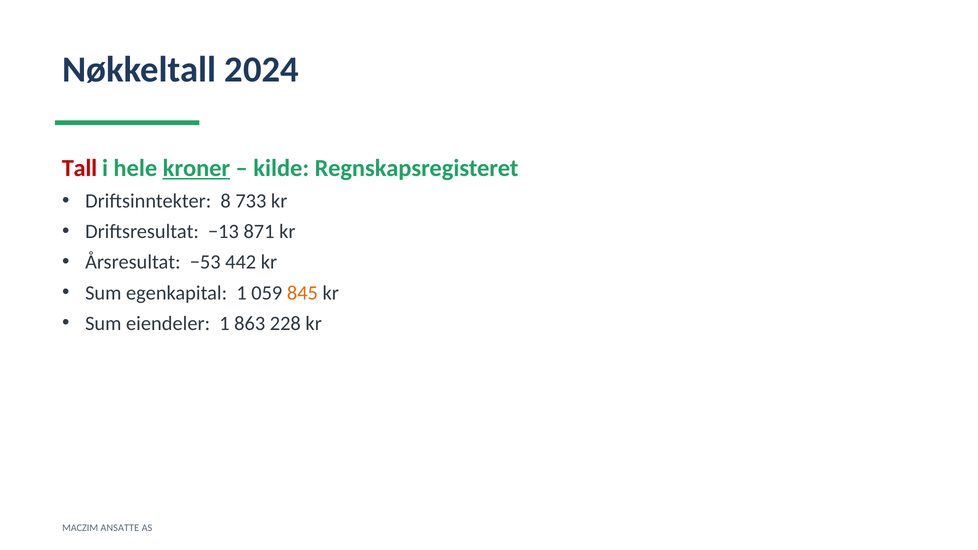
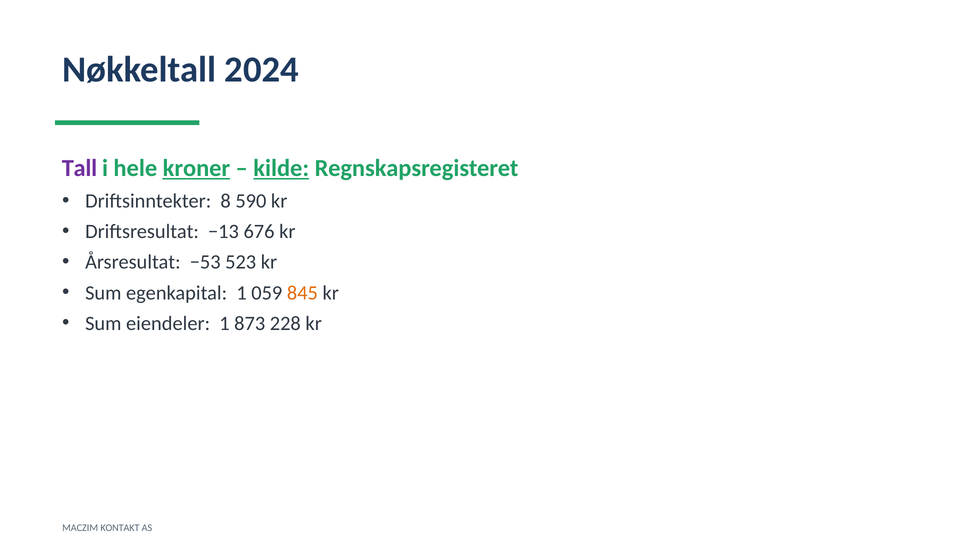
Tall colour: red -> purple (79, 168)
kilde underline: none -> present (281, 168)
733: 733 -> 590 (251, 201)
871: 871 -> 676 (259, 232)
442: 442 -> 523 (241, 262)
863: 863 -> 873 (250, 323)
ANSATTE: ANSATTE -> KONTAKT (120, 528)
